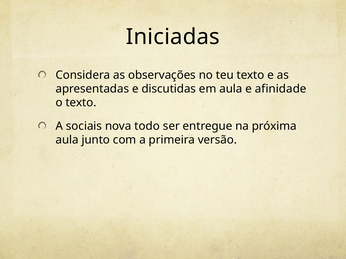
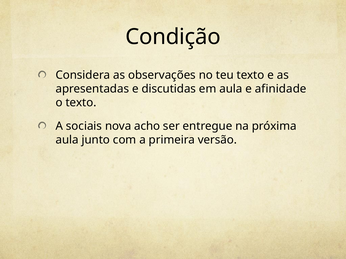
Iniciadas: Iniciadas -> Condição (173, 37)
todo: todo -> acho (147, 126)
